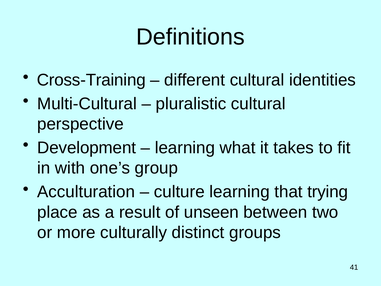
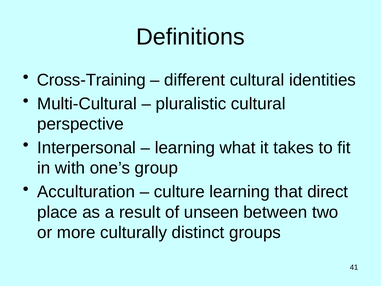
Development: Development -> Interpersonal (87, 148)
trying: trying -> direct (328, 192)
